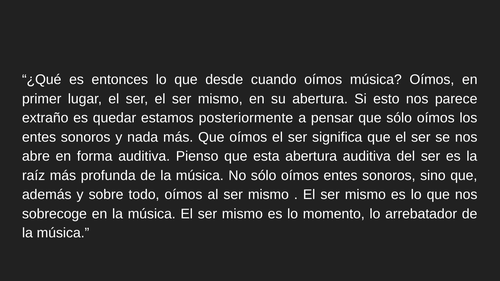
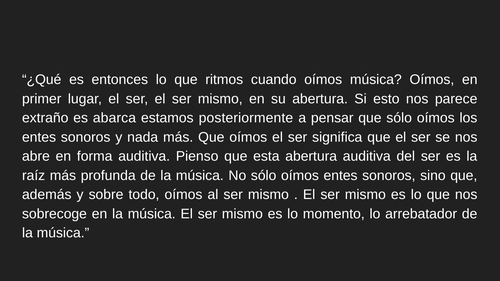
desde: desde -> ritmos (224, 80)
quedar: quedar -> abarca (114, 118)
